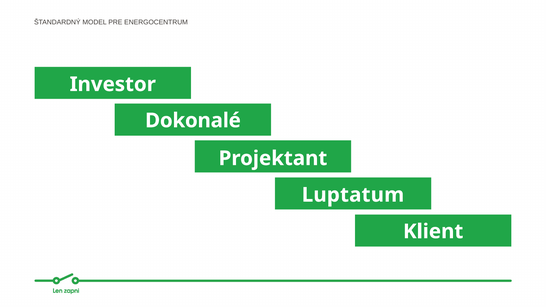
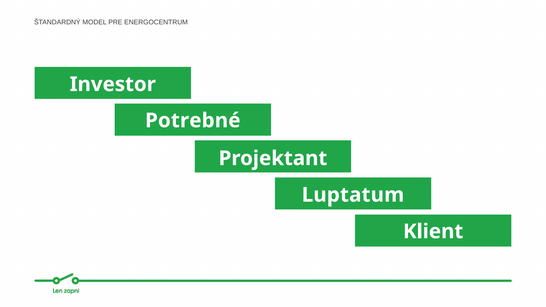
Dokonalé: Dokonalé -> Potrebné (193, 121)
